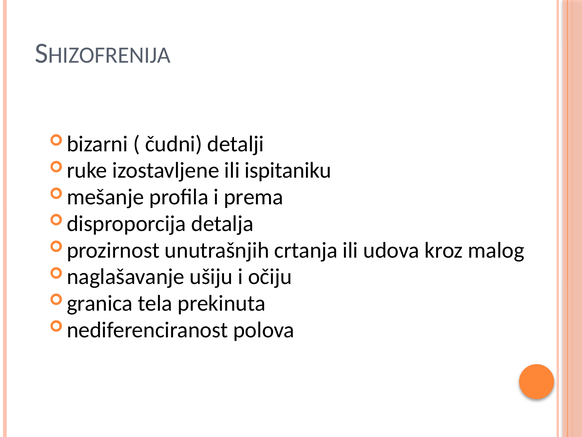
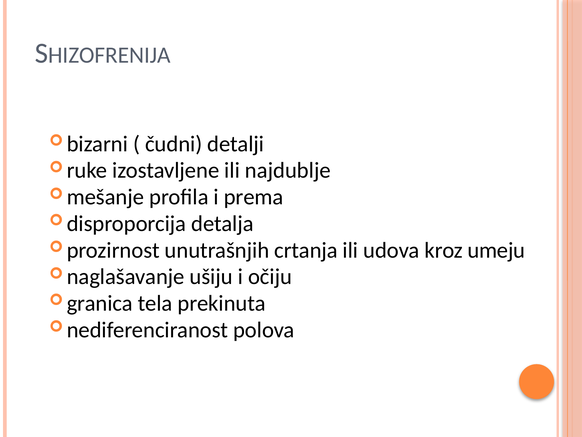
ispitaniku: ispitaniku -> najdublje (288, 170)
malog: malog -> umeju (496, 250)
